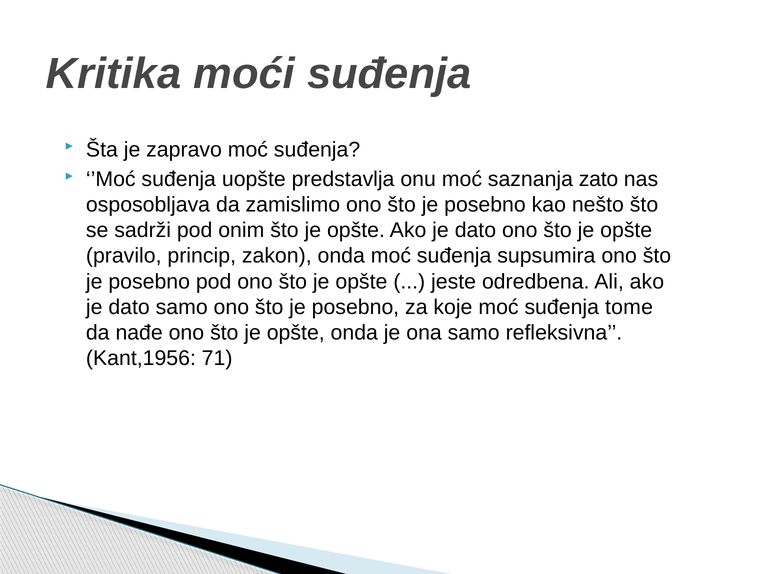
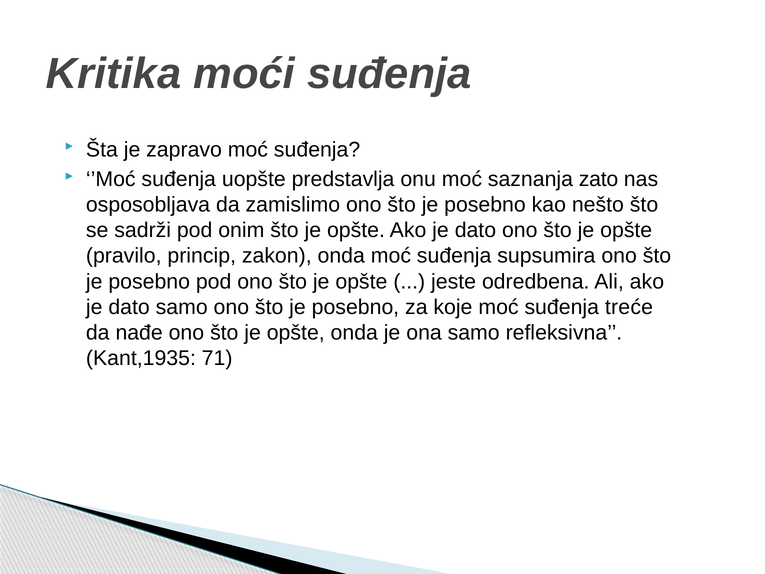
tome: tome -> treće (629, 307)
Kant,1956: Kant,1956 -> Kant,1935 (141, 358)
